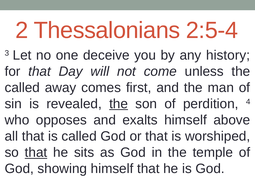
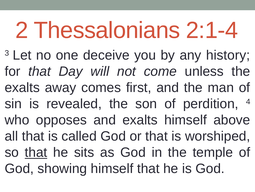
2:5-4: 2:5-4 -> 2:1-4 (212, 30)
called: called -> exalts (22, 87)
the underline: present -> none (119, 103)
